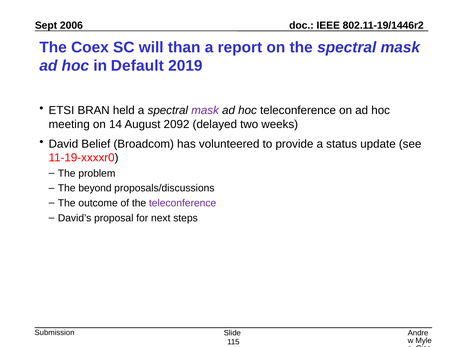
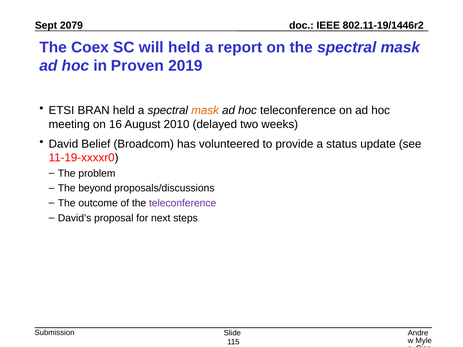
2006: 2006 -> 2079 (71, 25)
will than: than -> held (184, 47)
Default: Default -> Proven (137, 66)
mask colour: purple -> orange (205, 110)
14: 14 -> 16 (115, 124)
2092: 2092 -> 2010 (177, 124)
